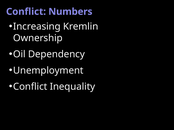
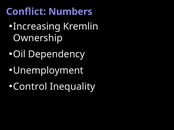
Conflict: Conflict -> Control (30, 87)
